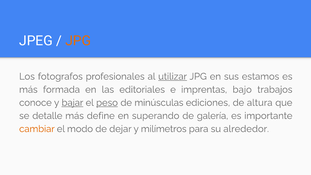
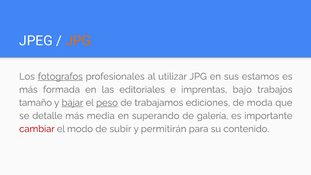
fotografos underline: none -> present (60, 76)
utilizar underline: present -> none (173, 76)
conoce: conoce -> tamaño (35, 103)
minúsculas: minúsculas -> trabajamos (159, 103)
altura: altura -> moda (260, 103)
define: define -> media (101, 116)
cambiar colour: orange -> red (37, 129)
dejar: dejar -> subir (120, 129)
milímetros: milímetros -> permitirán (164, 129)
alrededor: alrededor -> contenido (246, 129)
